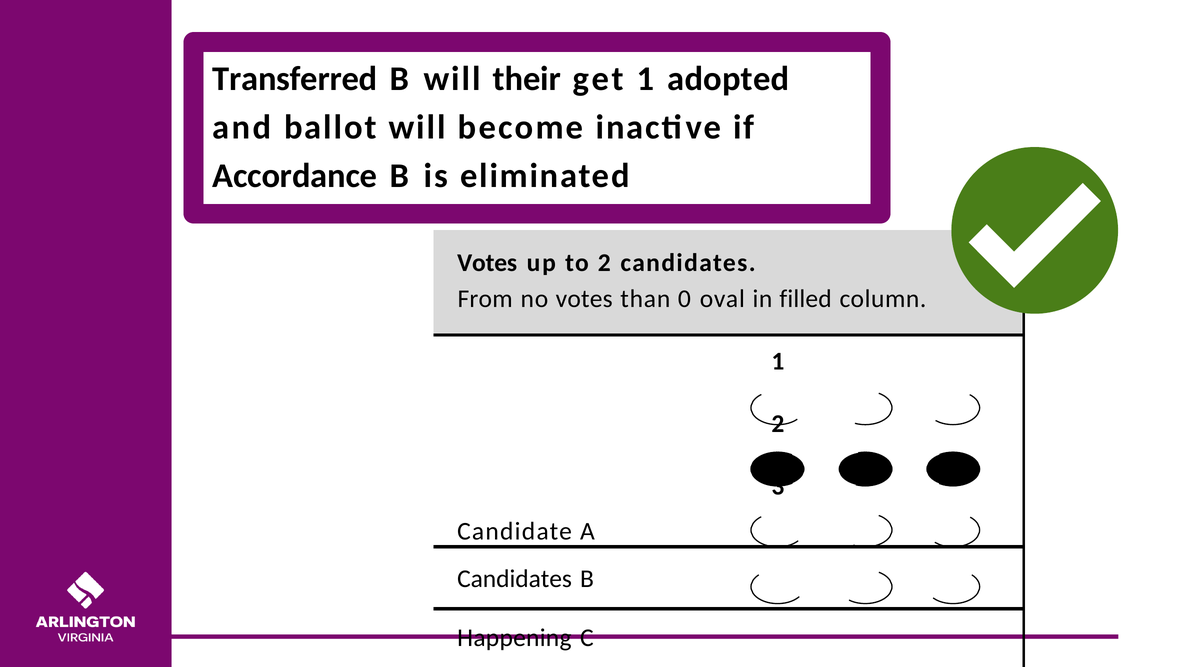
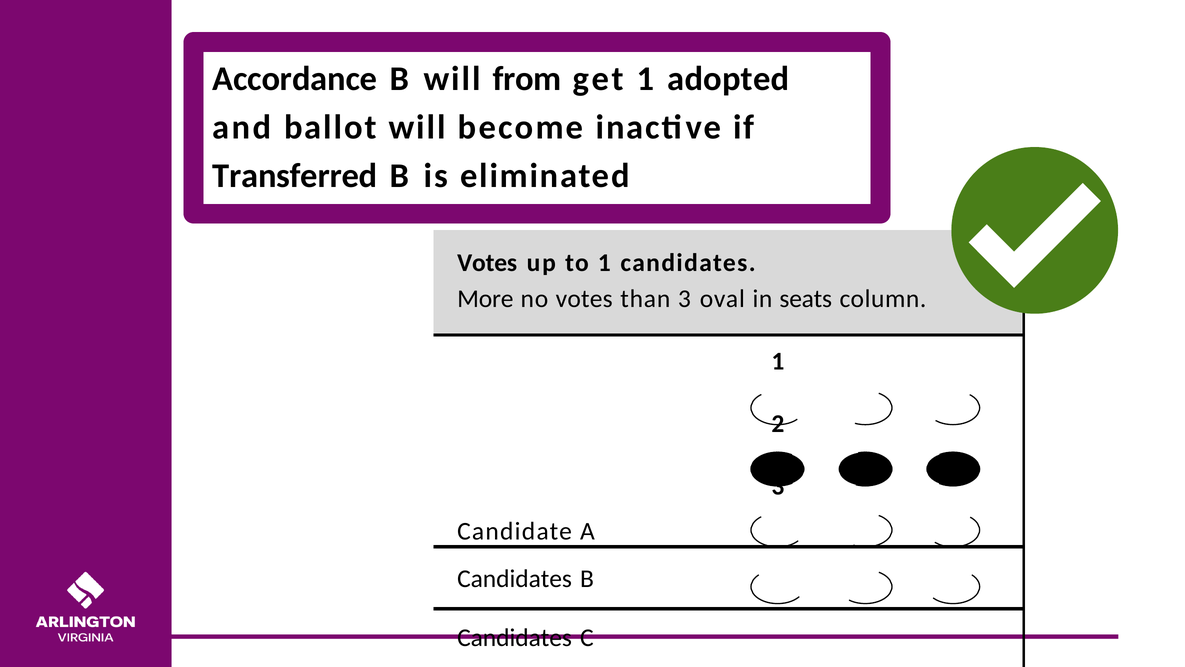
Transferred: Transferred -> Accordance (295, 79)
their: their -> from (527, 79)
Accordance: Accordance -> Transferred (295, 176)
to 2: 2 -> 1 (604, 262)
From: From -> More (485, 299)
than 0: 0 -> 3 (684, 299)
filled: filled -> seats (806, 299)
Happening: Happening -> Candidates (515, 638)
